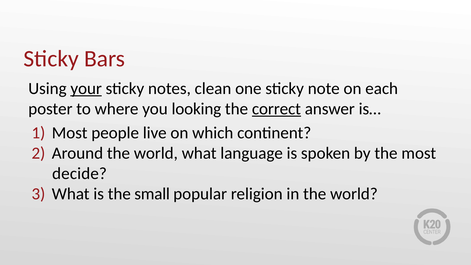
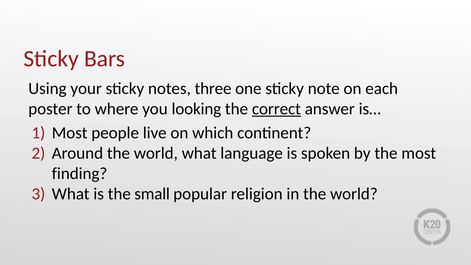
your underline: present -> none (86, 89)
clean: clean -> three (213, 89)
decide: decide -> finding (80, 173)
